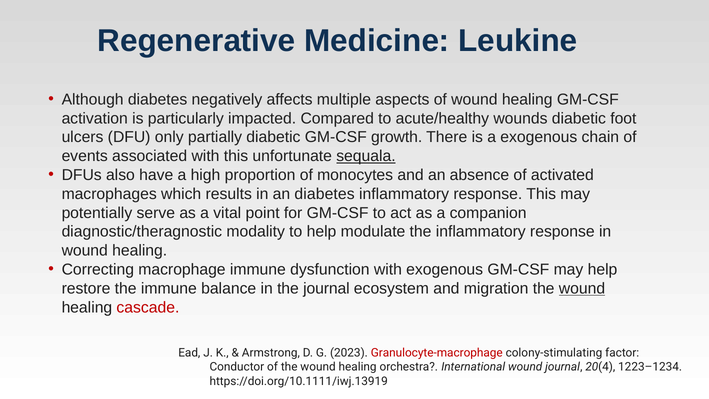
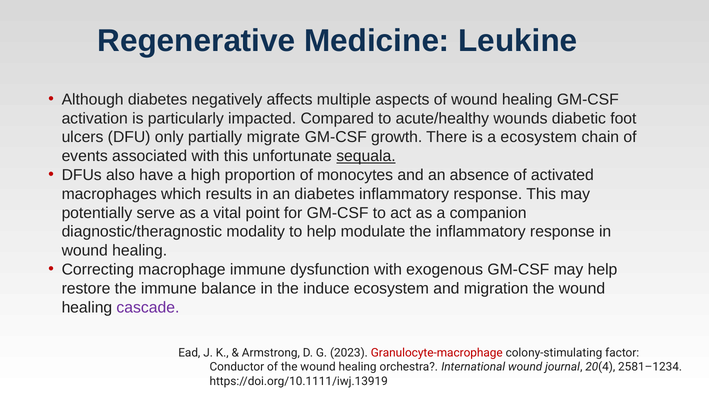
partially diabetic: diabetic -> migrate (273, 137)
a exogenous: exogenous -> ecosystem (539, 137)
the journal: journal -> induce (326, 288)
wound underline: present -> none (582, 288)
cascade colour: red -> purple (148, 307)
1223–1234: 1223–1234 -> 2581–1234 (650, 367)
